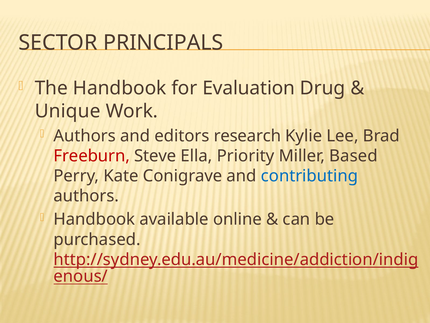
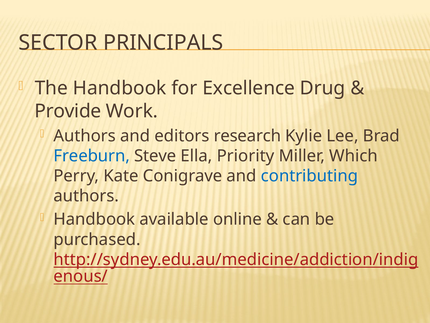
Evaluation: Evaluation -> Excellence (249, 88)
Unique: Unique -> Provide (68, 111)
Freeburn colour: red -> blue (92, 156)
Based: Based -> Which (354, 156)
